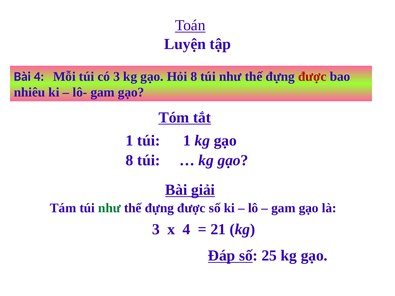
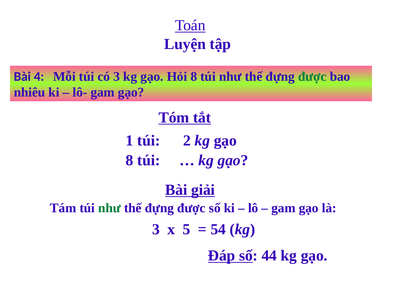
được colour: red -> green (312, 77)
túi 1: 1 -> 2 (187, 141)
x 4: 4 -> 5 (187, 229)
21: 21 -> 54 (218, 229)
25: 25 -> 44 (269, 256)
